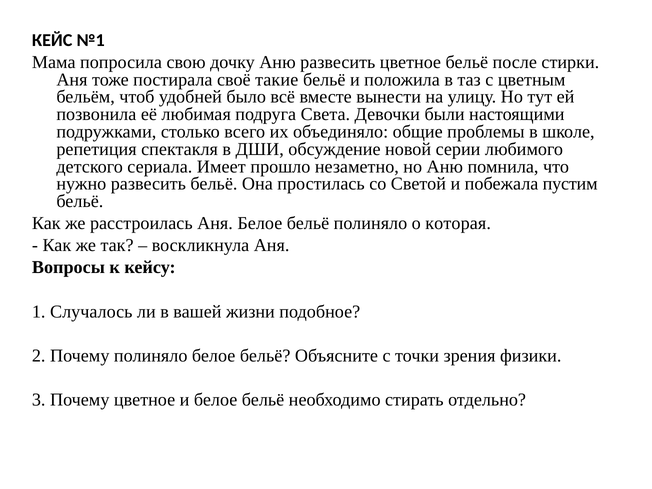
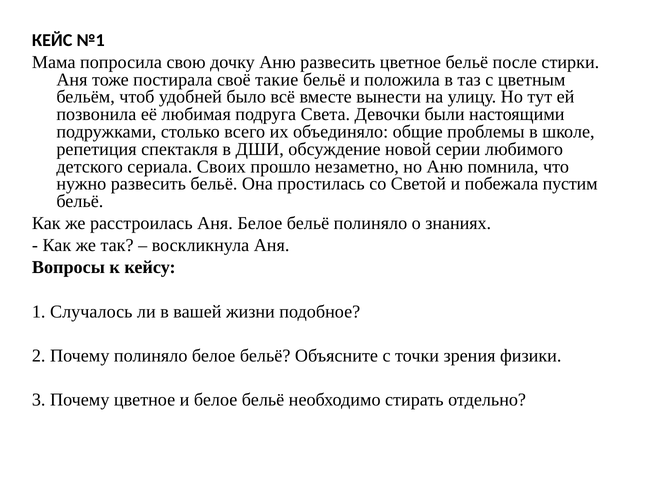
Имеет: Имеет -> Своих (221, 167)
которая: которая -> знаниях (458, 223)
